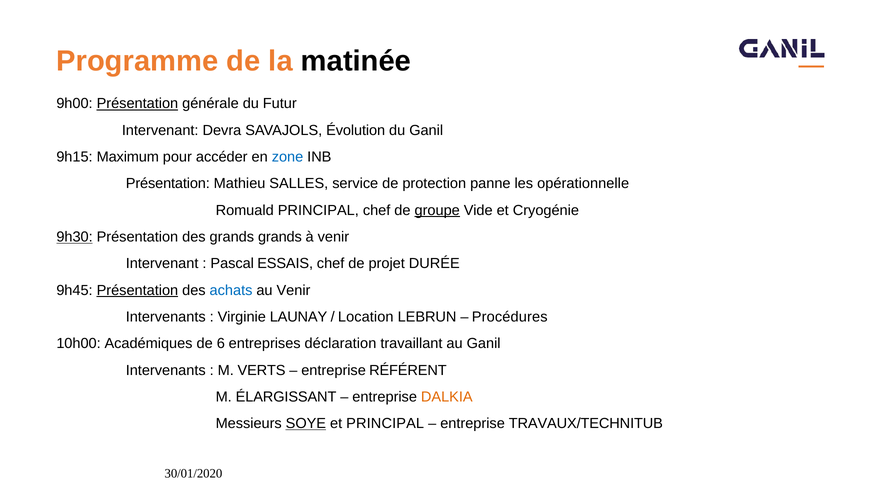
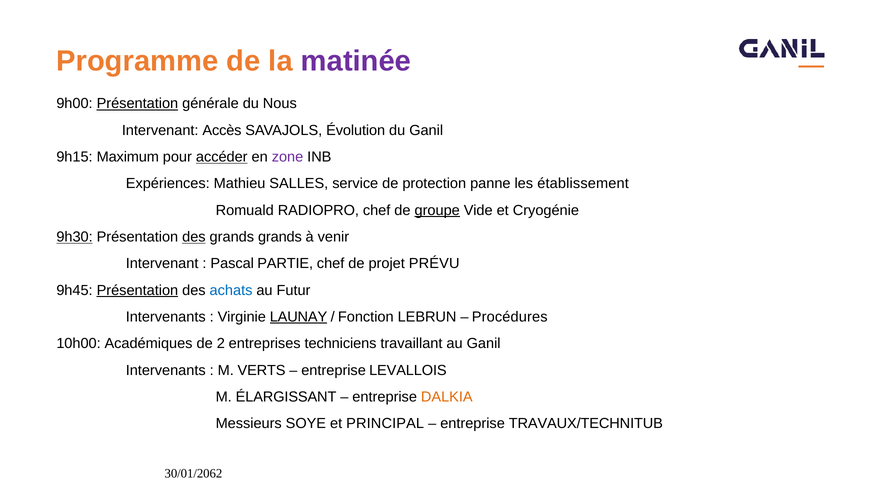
matinée colour: black -> purple (356, 61)
Futur: Futur -> Nous (280, 104)
Devra: Devra -> Accès (222, 130)
accéder underline: none -> present (222, 157)
zone colour: blue -> purple (288, 157)
Présentation: Présentation -> Expériences (168, 183)
opérationnelle: opérationnelle -> établissement (583, 183)
Romuald PRINCIPAL: PRINCIPAL -> RADIOPRO (318, 210)
des underline: none -> present (194, 237)
ESSAIS: ESSAIS -> PARTIE (285, 263)
DURÉE: DURÉE -> PRÉVU (434, 263)
au Venir: Venir -> Futur (294, 290)
LAUNAY underline: none -> present (298, 317)
Location: Location -> Fonction (366, 317)
6: 6 -> 2 (221, 343)
déclaration: déclaration -> techniciens (341, 343)
RÉFÉRENT: RÉFÉRENT -> LEVALLOIS (408, 370)
SOYE underline: present -> none (306, 423)
30/01/2020: 30/01/2020 -> 30/01/2062 (193, 473)
